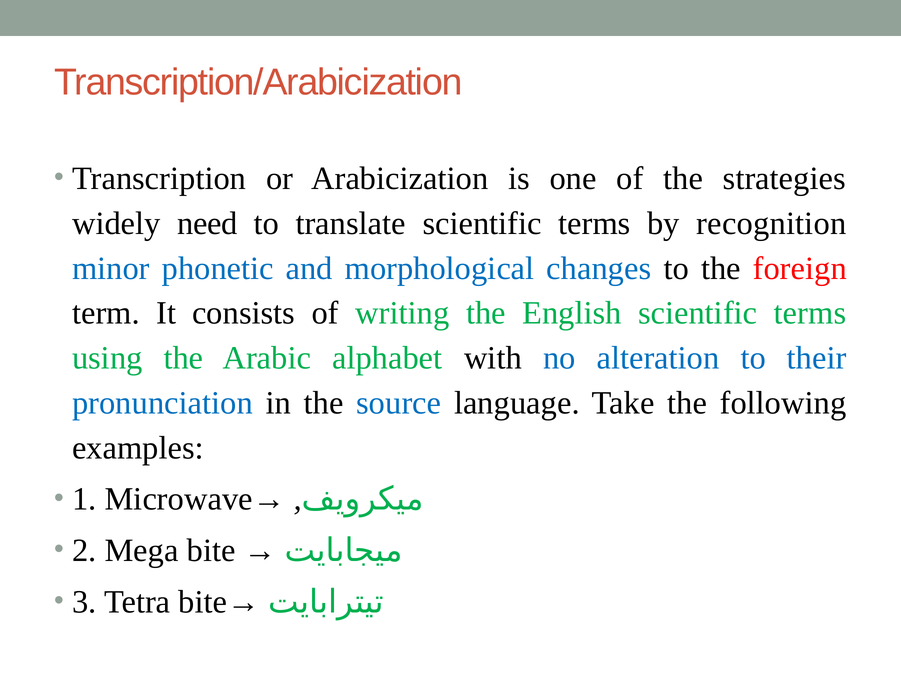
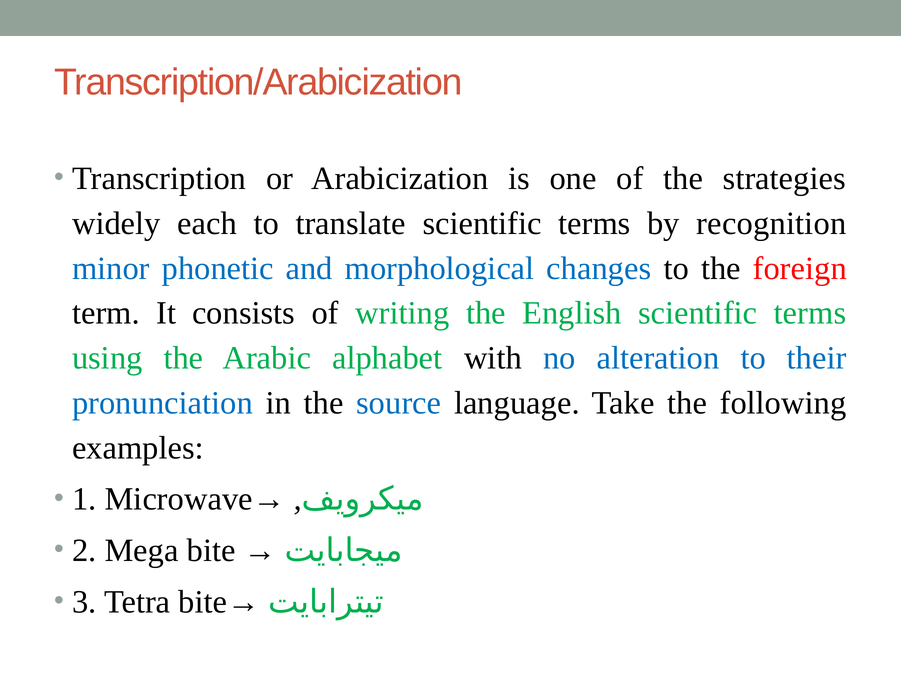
need: need -> each (207, 223)
